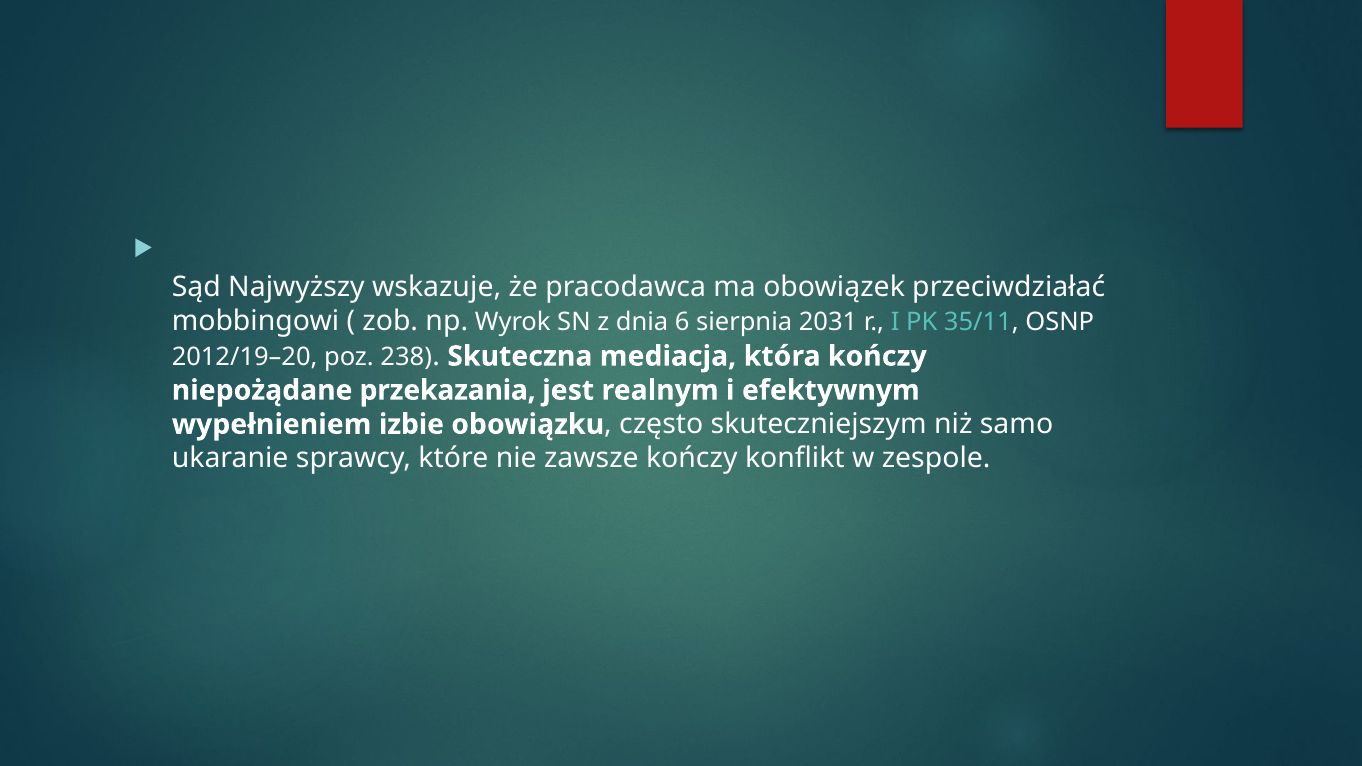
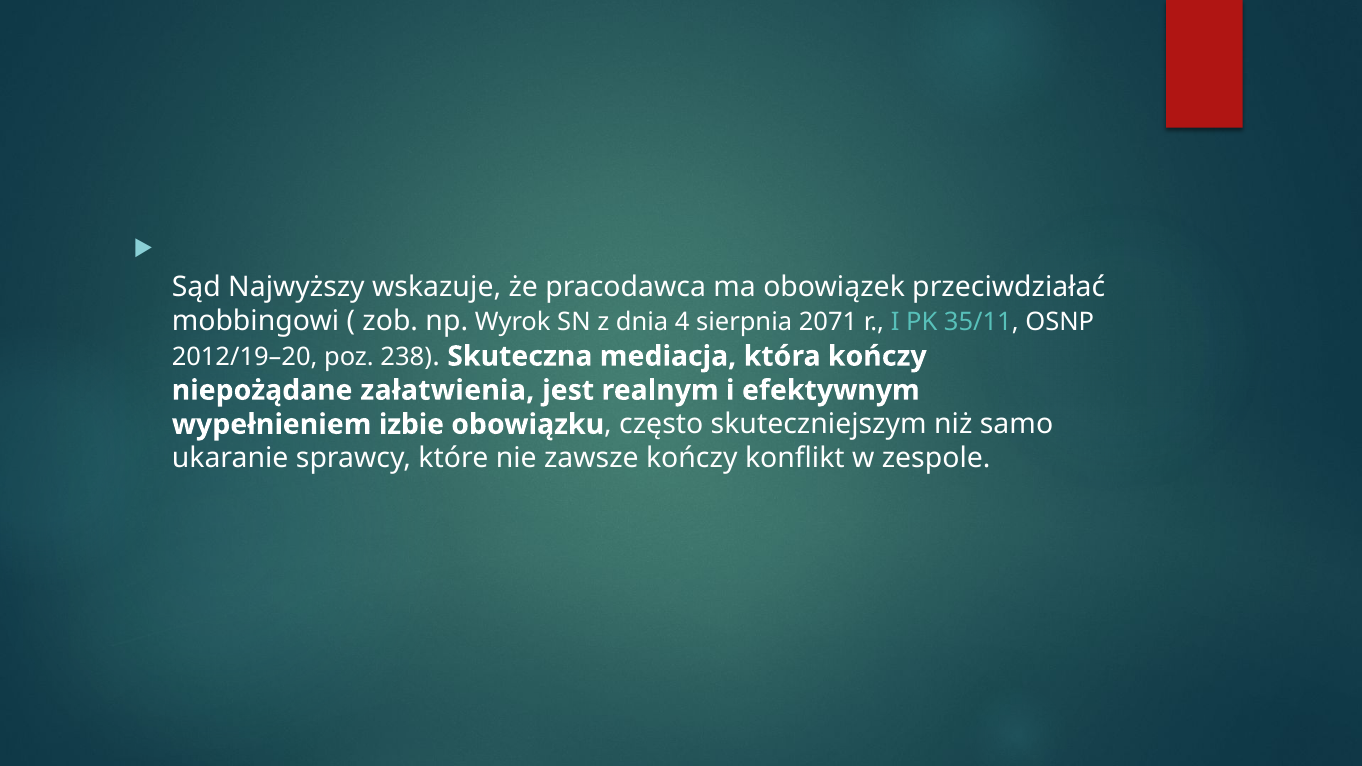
6: 6 -> 4 (682, 323)
2031: 2031 -> 2071 (828, 323)
przekazania: przekazania -> załatwienia (447, 390)
